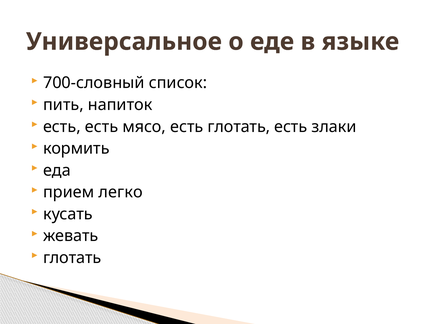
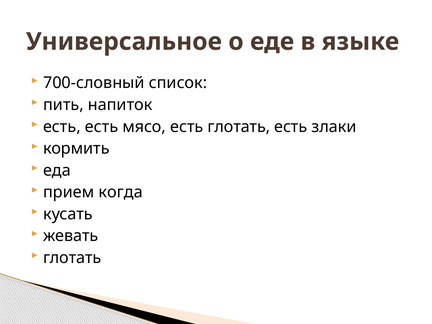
легко: легко -> когда (121, 192)
